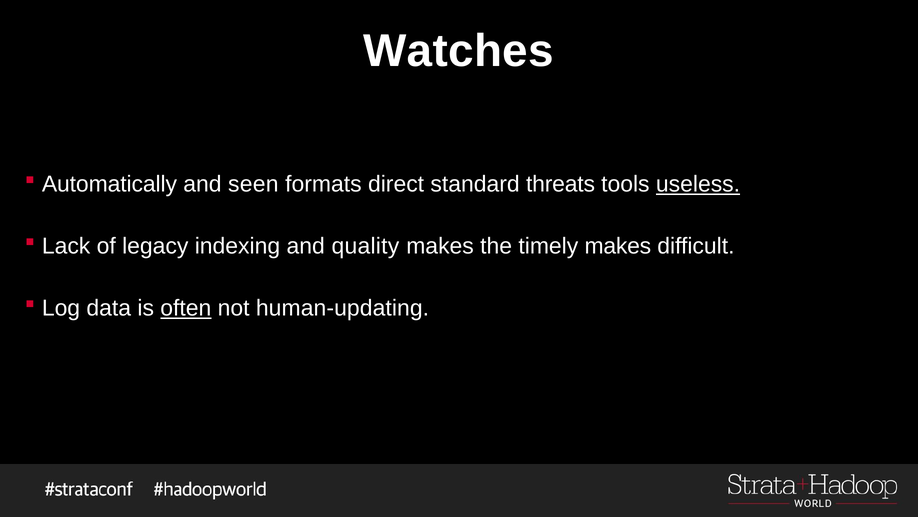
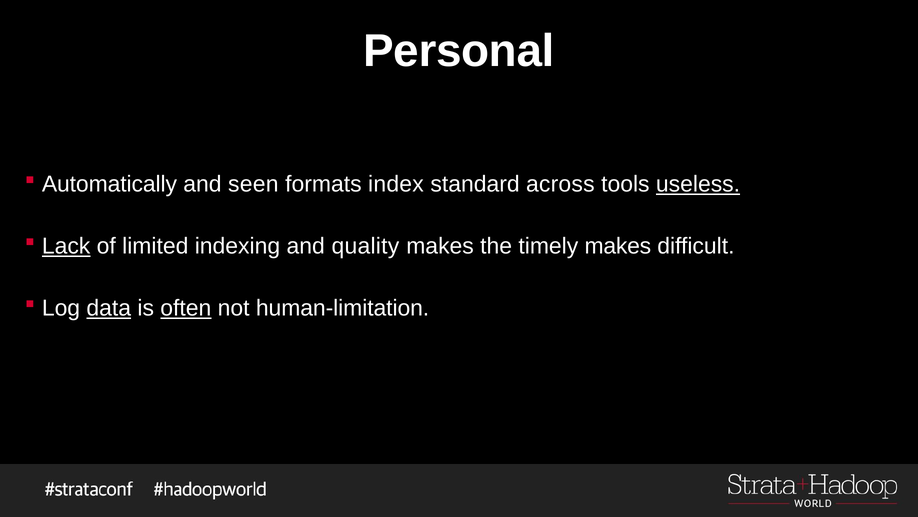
Watches: Watches -> Personal (459, 51)
direct: direct -> index (396, 184)
threats: threats -> across (560, 184)
Lack underline: none -> present (66, 246)
legacy: legacy -> limited (155, 246)
data underline: none -> present (109, 308)
human-updating: human-updating -> human-limitation (343, 308)
